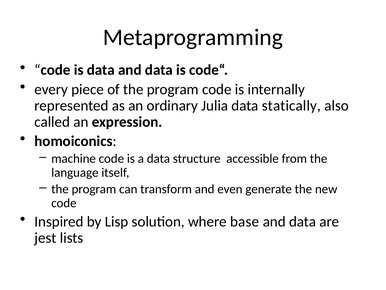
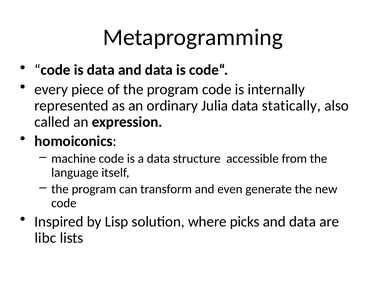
base: base -> picks (245, 221)
jest: jest -> libc (45, 237)
